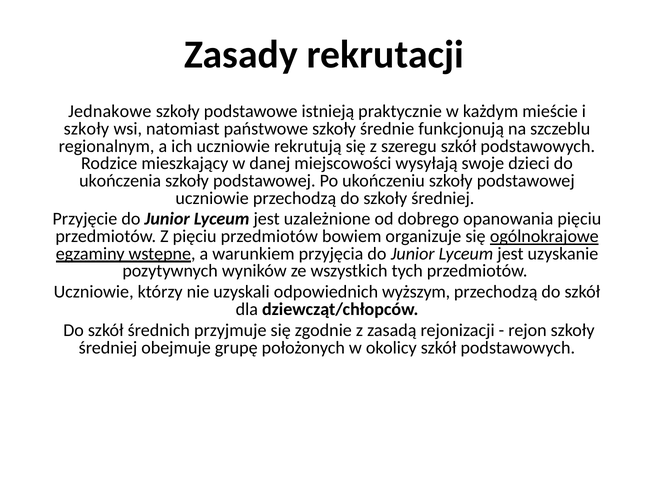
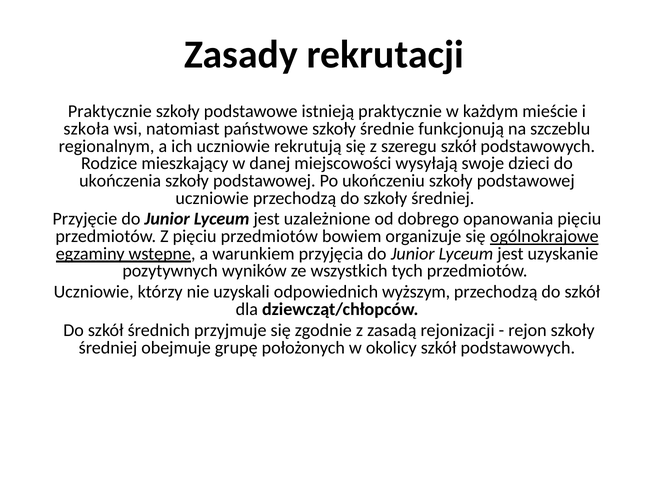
Jednakowe: Jednakowe -> Praktycznie (110, 111)
szkoły: szkoły -> szkoła (86, 129)
